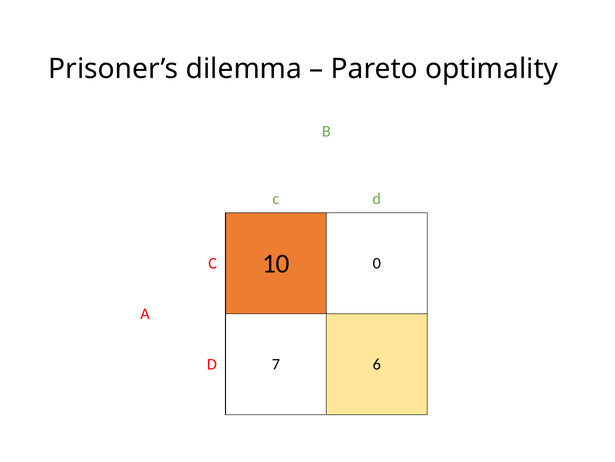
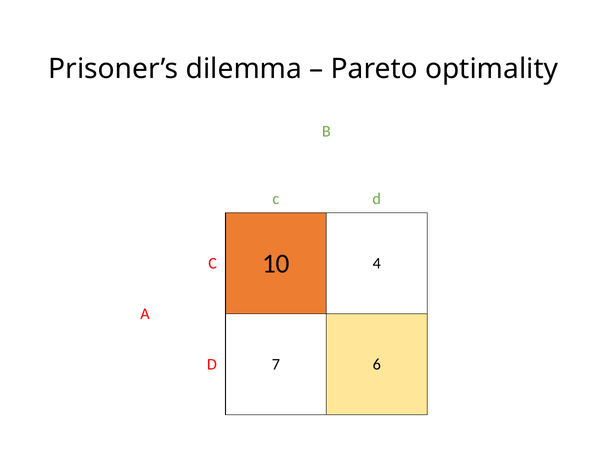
0: 0 -> 4 (377, 263)
